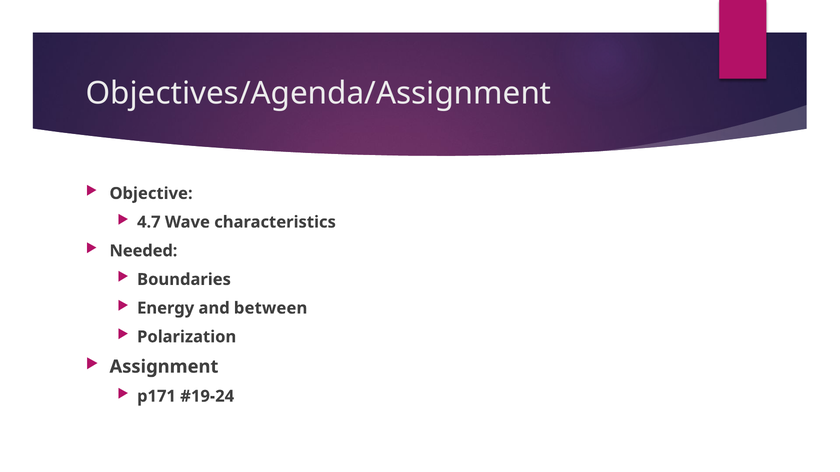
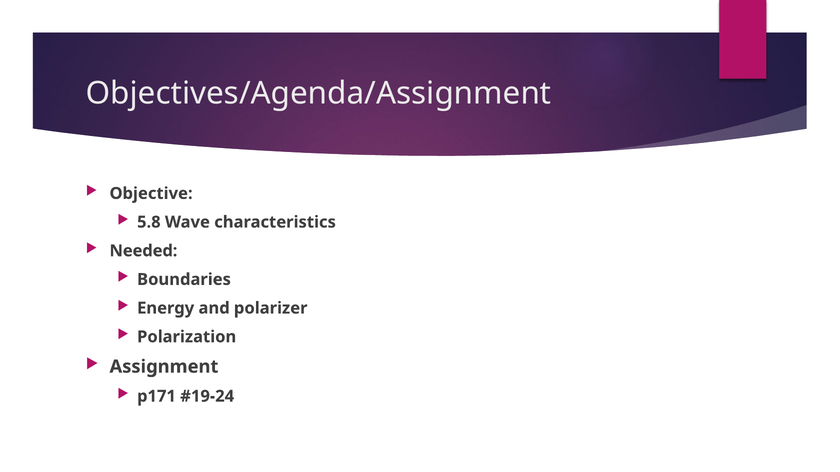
4.7: 4.7 -> 5.8 (149, 222)
between: between -> polarizer (271, 308)
